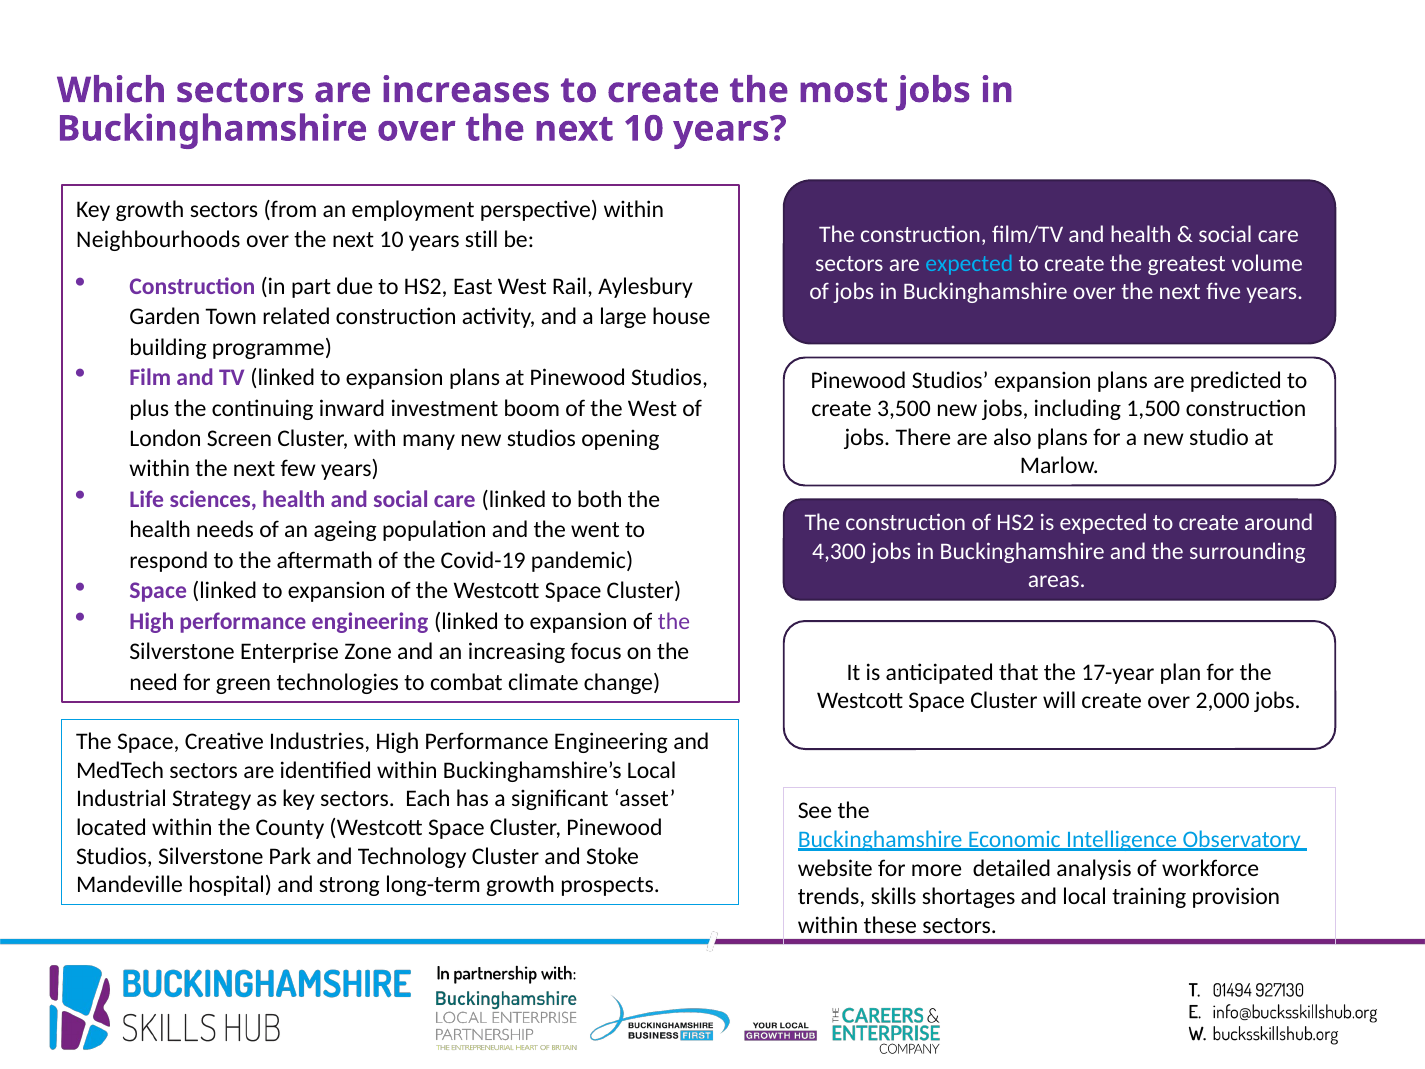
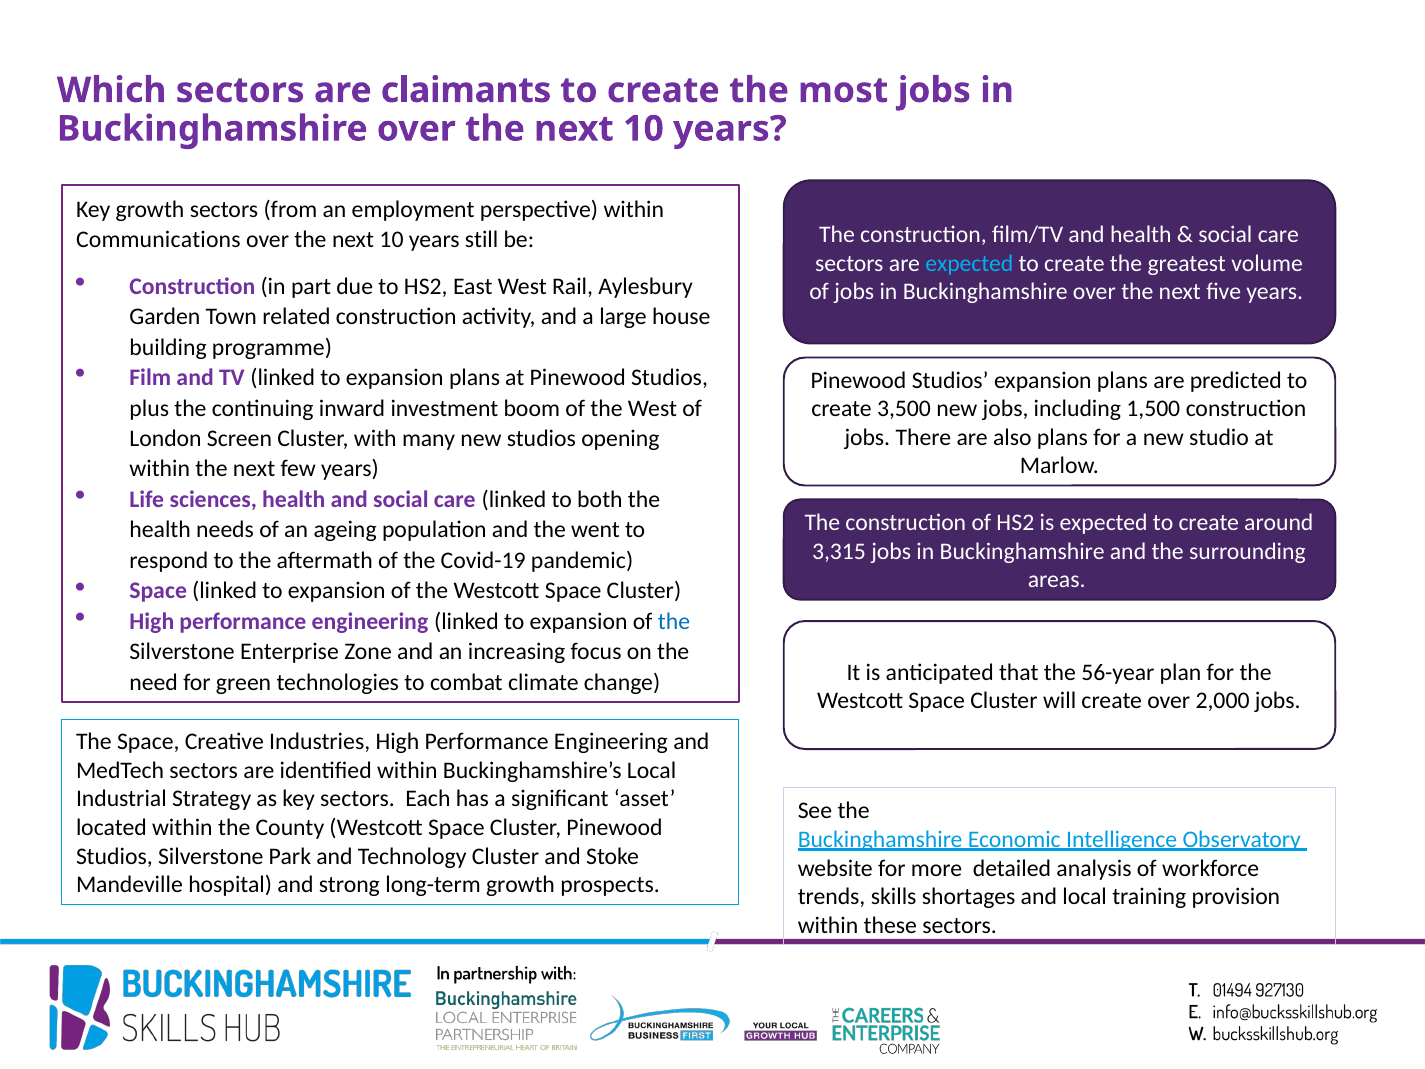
increases: increases -> claimants (466, 90)
Neighbourhoods: Neighbourhoods -> Communications (158, 240)
4,300: 4,300 -> 3,315 (839, 551)
the colour: purple -> blue (674, 621)
17-year: 17-year -> 56-year (1118, 672)
